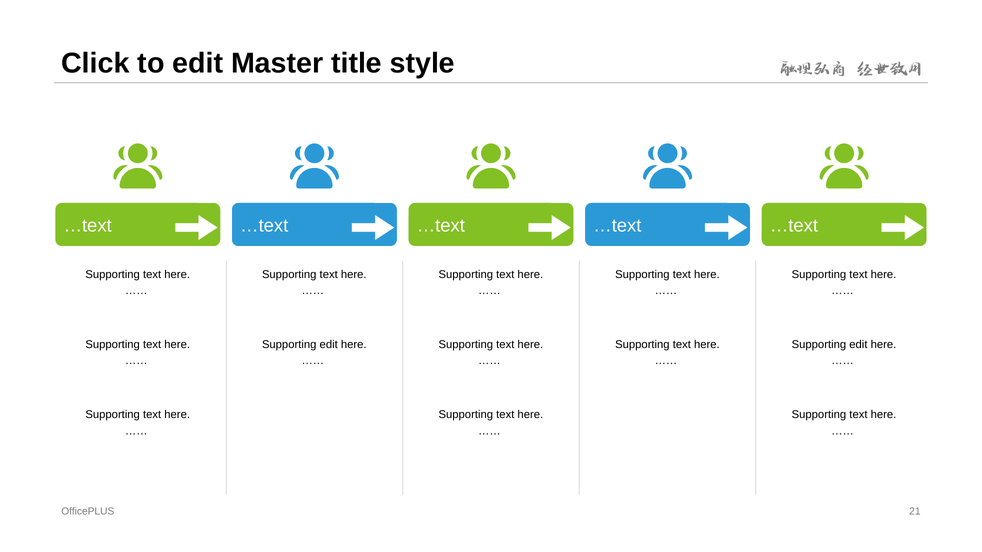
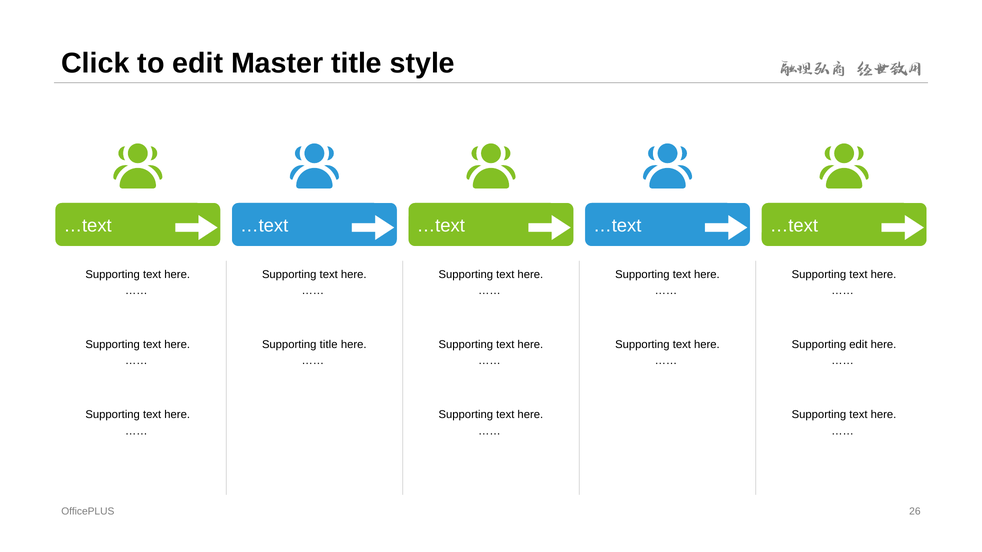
edit: edit -> title (329, 345)
21: 21 -> 26 (915, 512)
